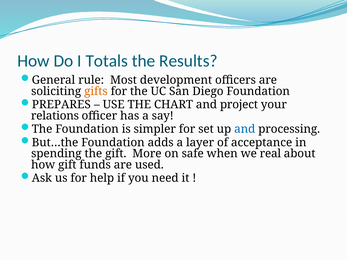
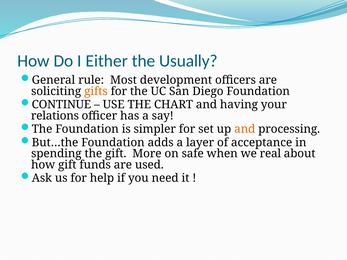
Totals: Totals -> Either (107, 61)
Results: Results -> Usually (188, 61)
PREPARES: PREPARES -> CONTINUE (61, 105)
project: project -> having (239, 105)
and colour: blue -> orange (245, 129)
